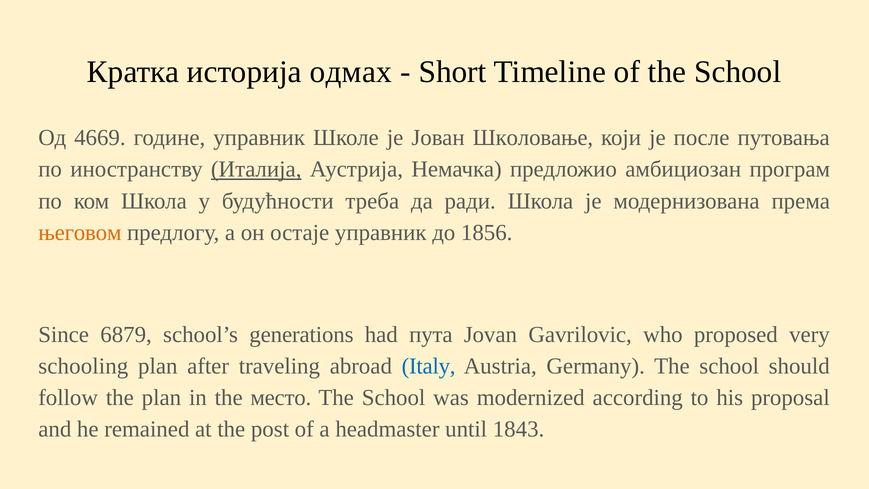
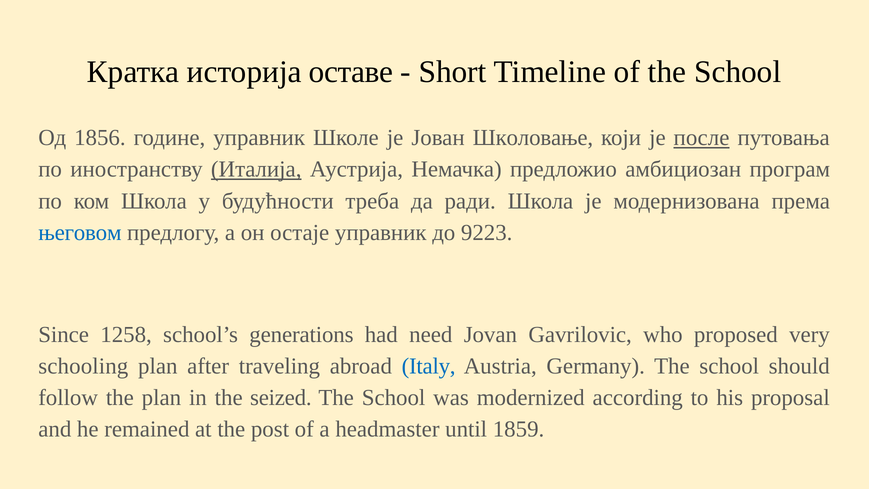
одмах: одмах -> оставе (351, 72)
4669: 4669 -> 1856 (100, 138)
после underline: none -> present (702, 138)
његовом colour: orange -> blue (80, 233)
1856: 1856 -> 9223 (487, 233)
6879: 6879 -> 1258 (126, 334)
пута: пута -> need (431, 334)
место: место -> seized (281, 398)
1843: 1843 -> 1859 (519, 429)
